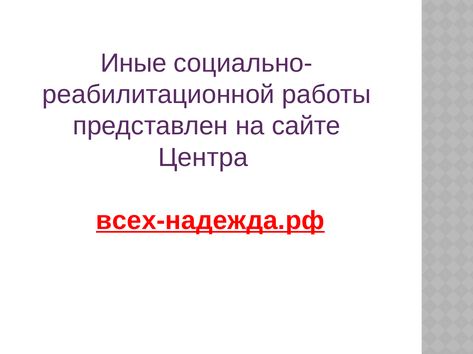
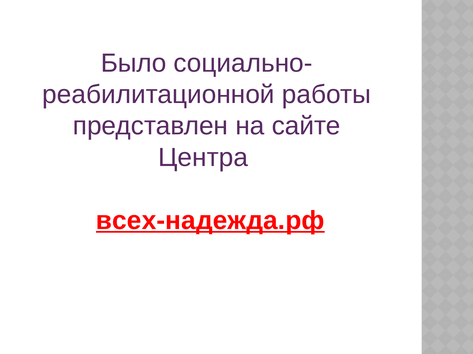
Иные: Иные -> Было (134, 63)
